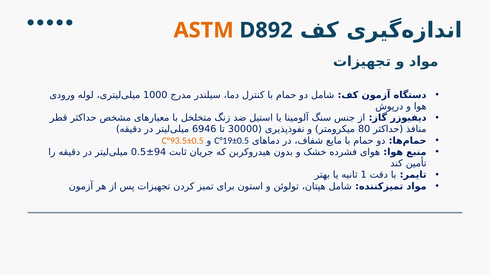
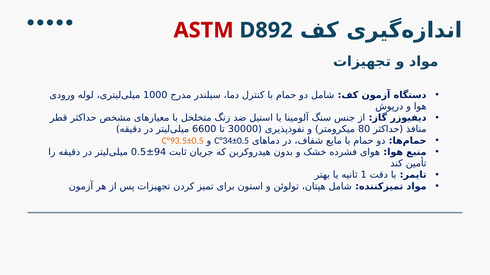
ASTM colour: orange -> red (204, 30)
6946: 6946 -> 6600 (204, 129)
C°19±0.5: C°19±0.5 -> C°34±0.5 (232, 141)
